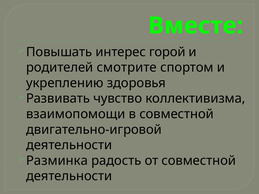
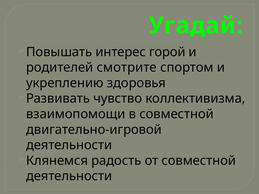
Вместе: Вместе -> Угадай (196, 26)
Разминка: Разминка -> Клянемся (57, 161)
